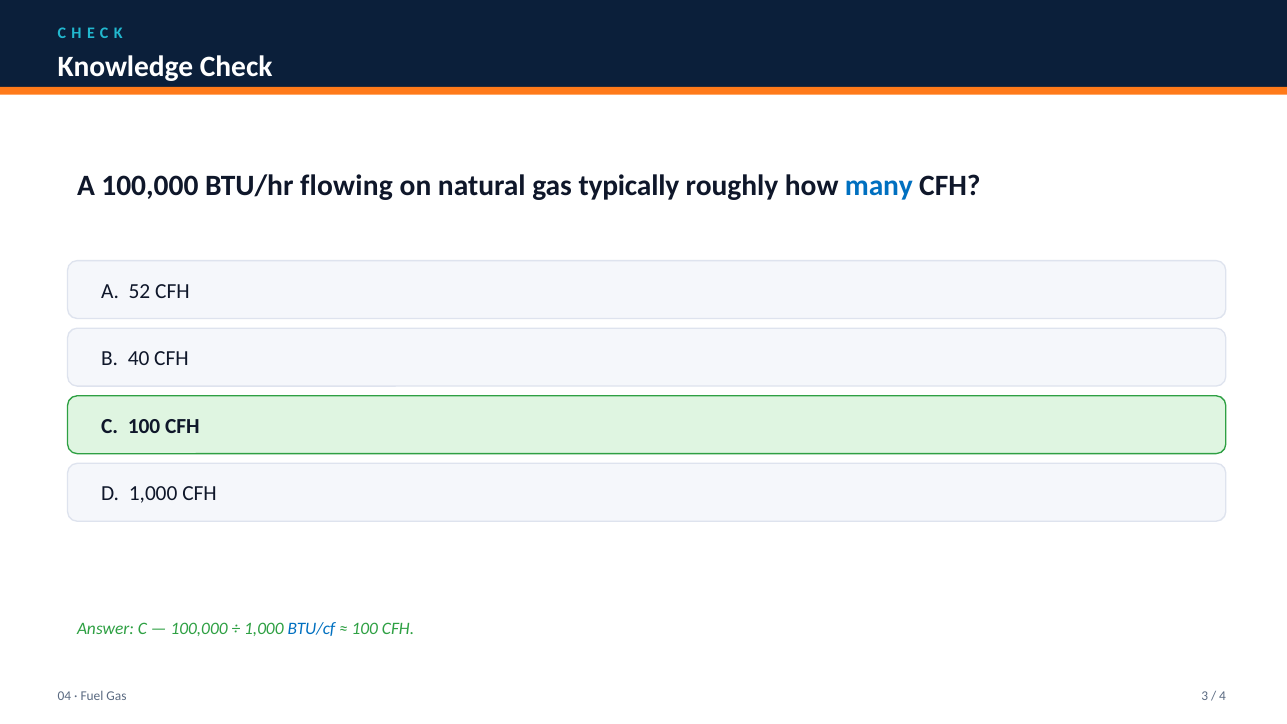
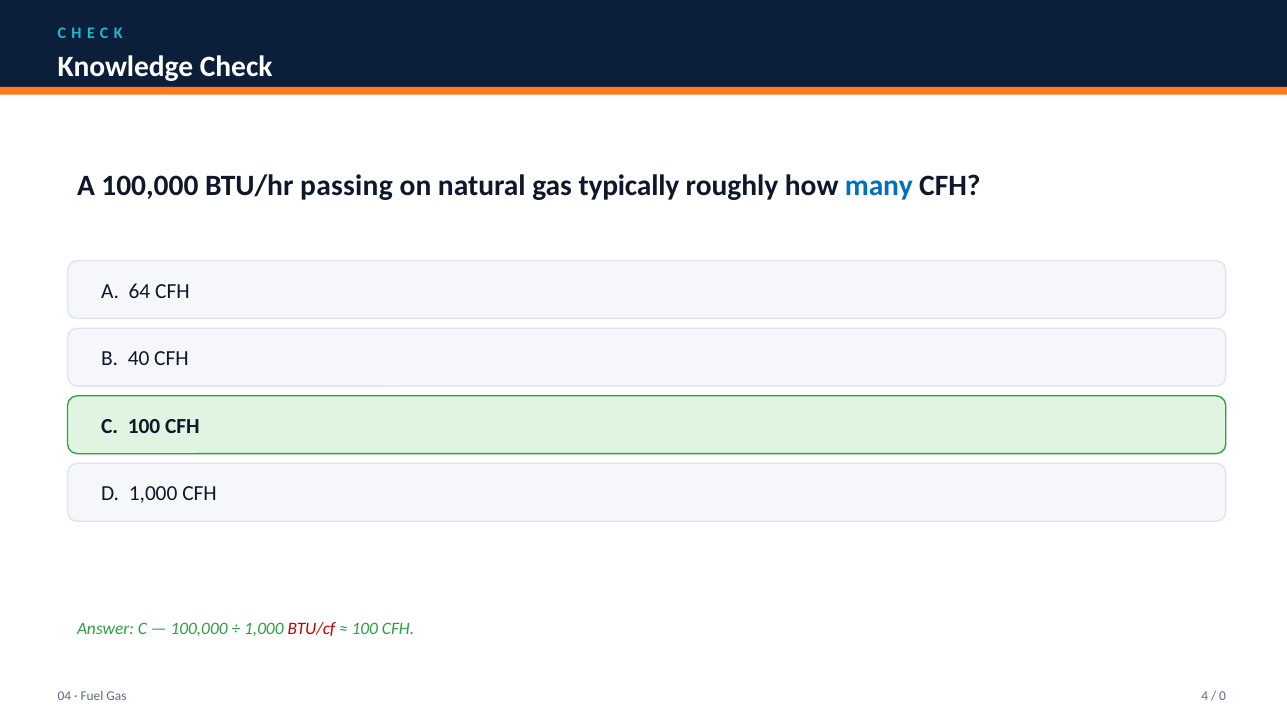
flowing: flowing -> passing (347, 185)
52: 52 -> 64 (139, 291)
BTU/cf colour: blue -> red (311, 629)
3: 3 -> 4 (1205, 696)
4: 4 -> 0 (1223, 696)
